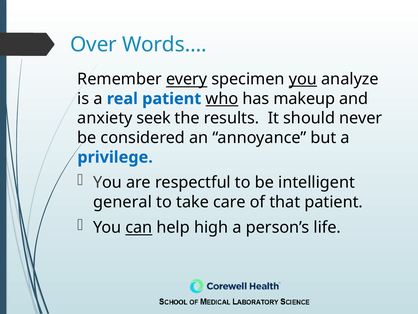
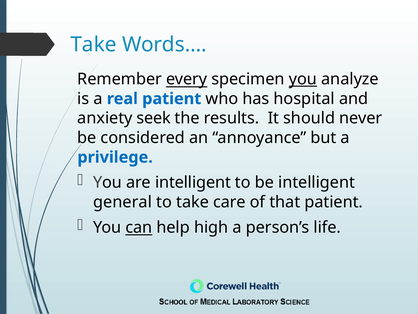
Over: Over -> Take (93, 45)
who underline: present -> none (222, 99)
makeup: makeup -> hospital (304, 99)
are respectful: respectful -> intelligent (193, 182)
